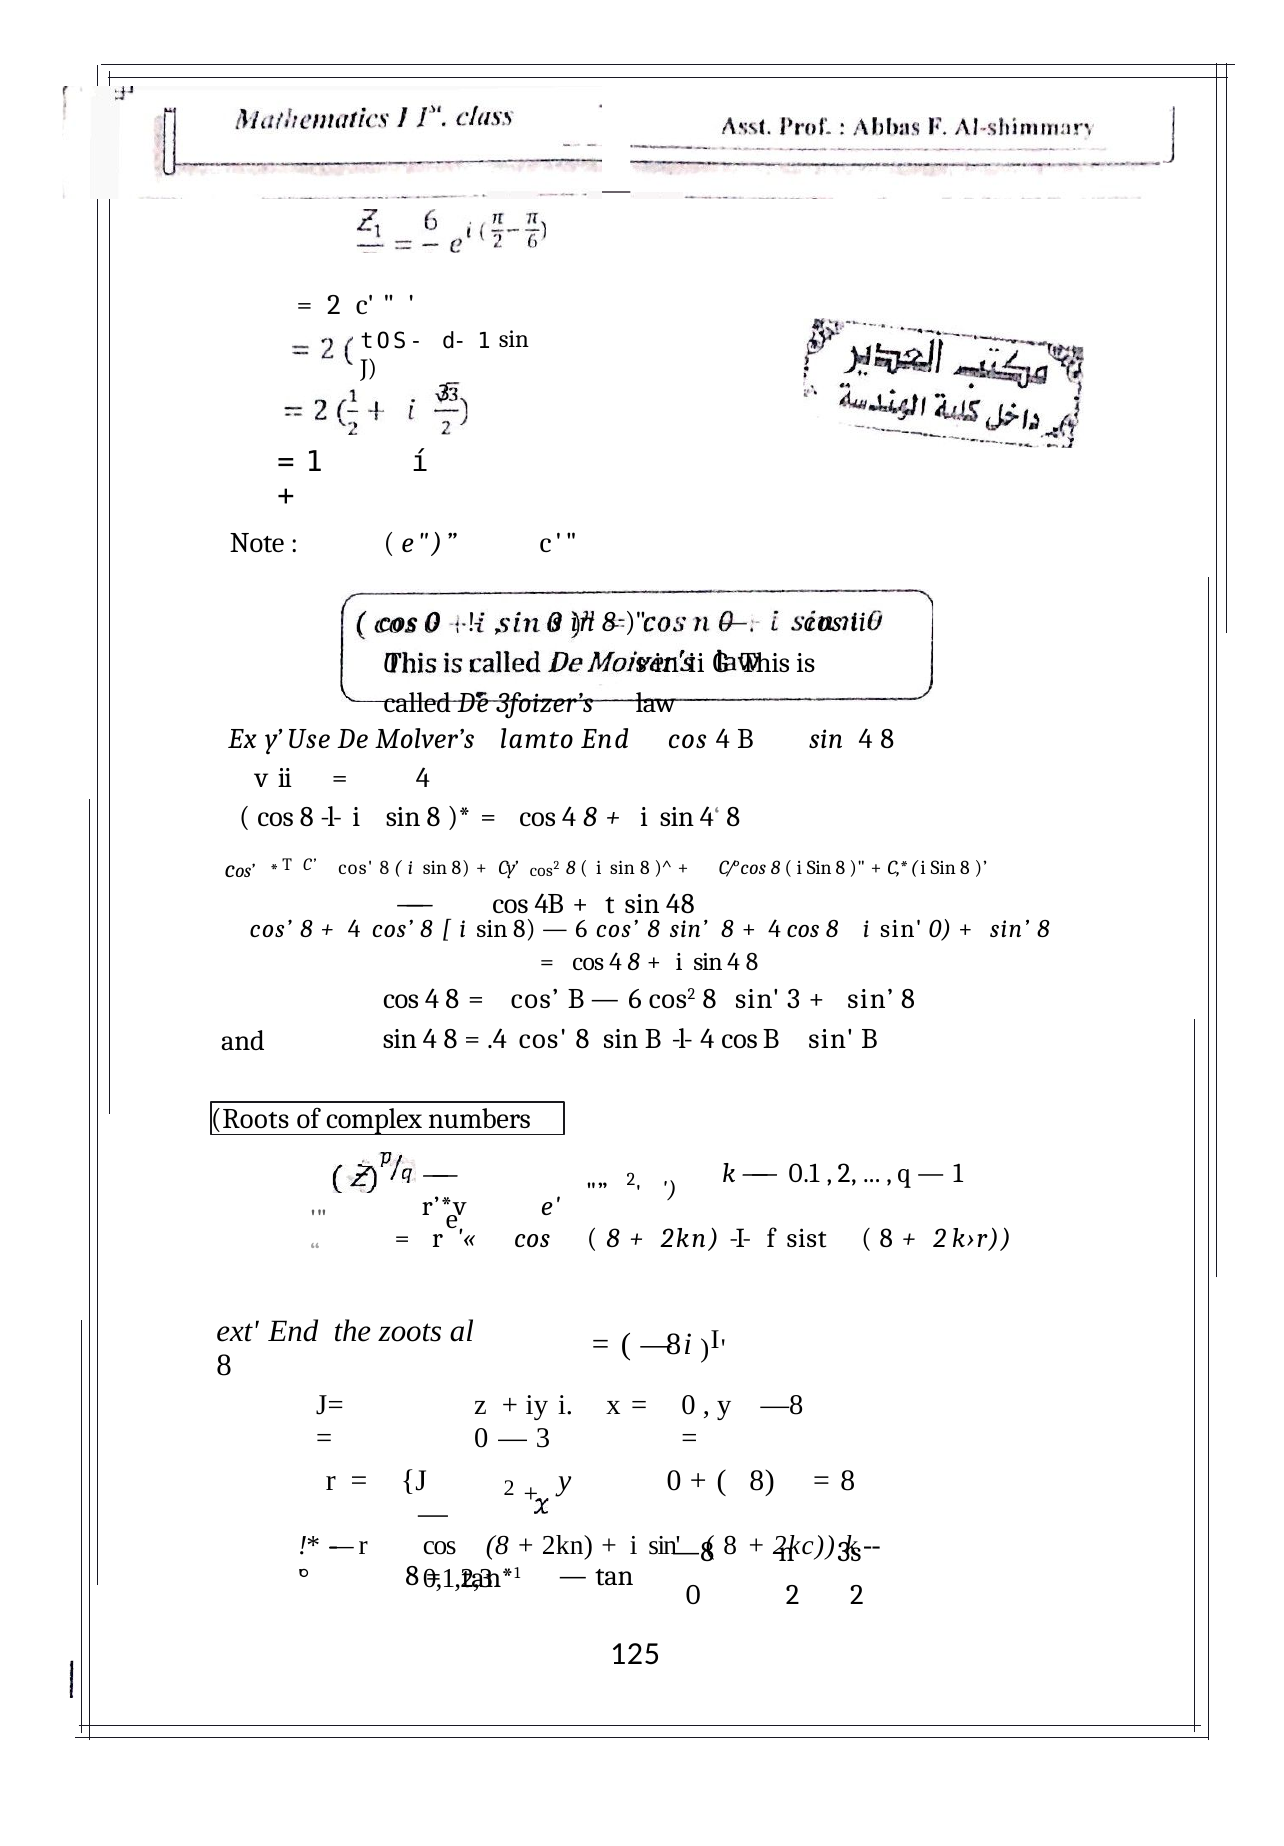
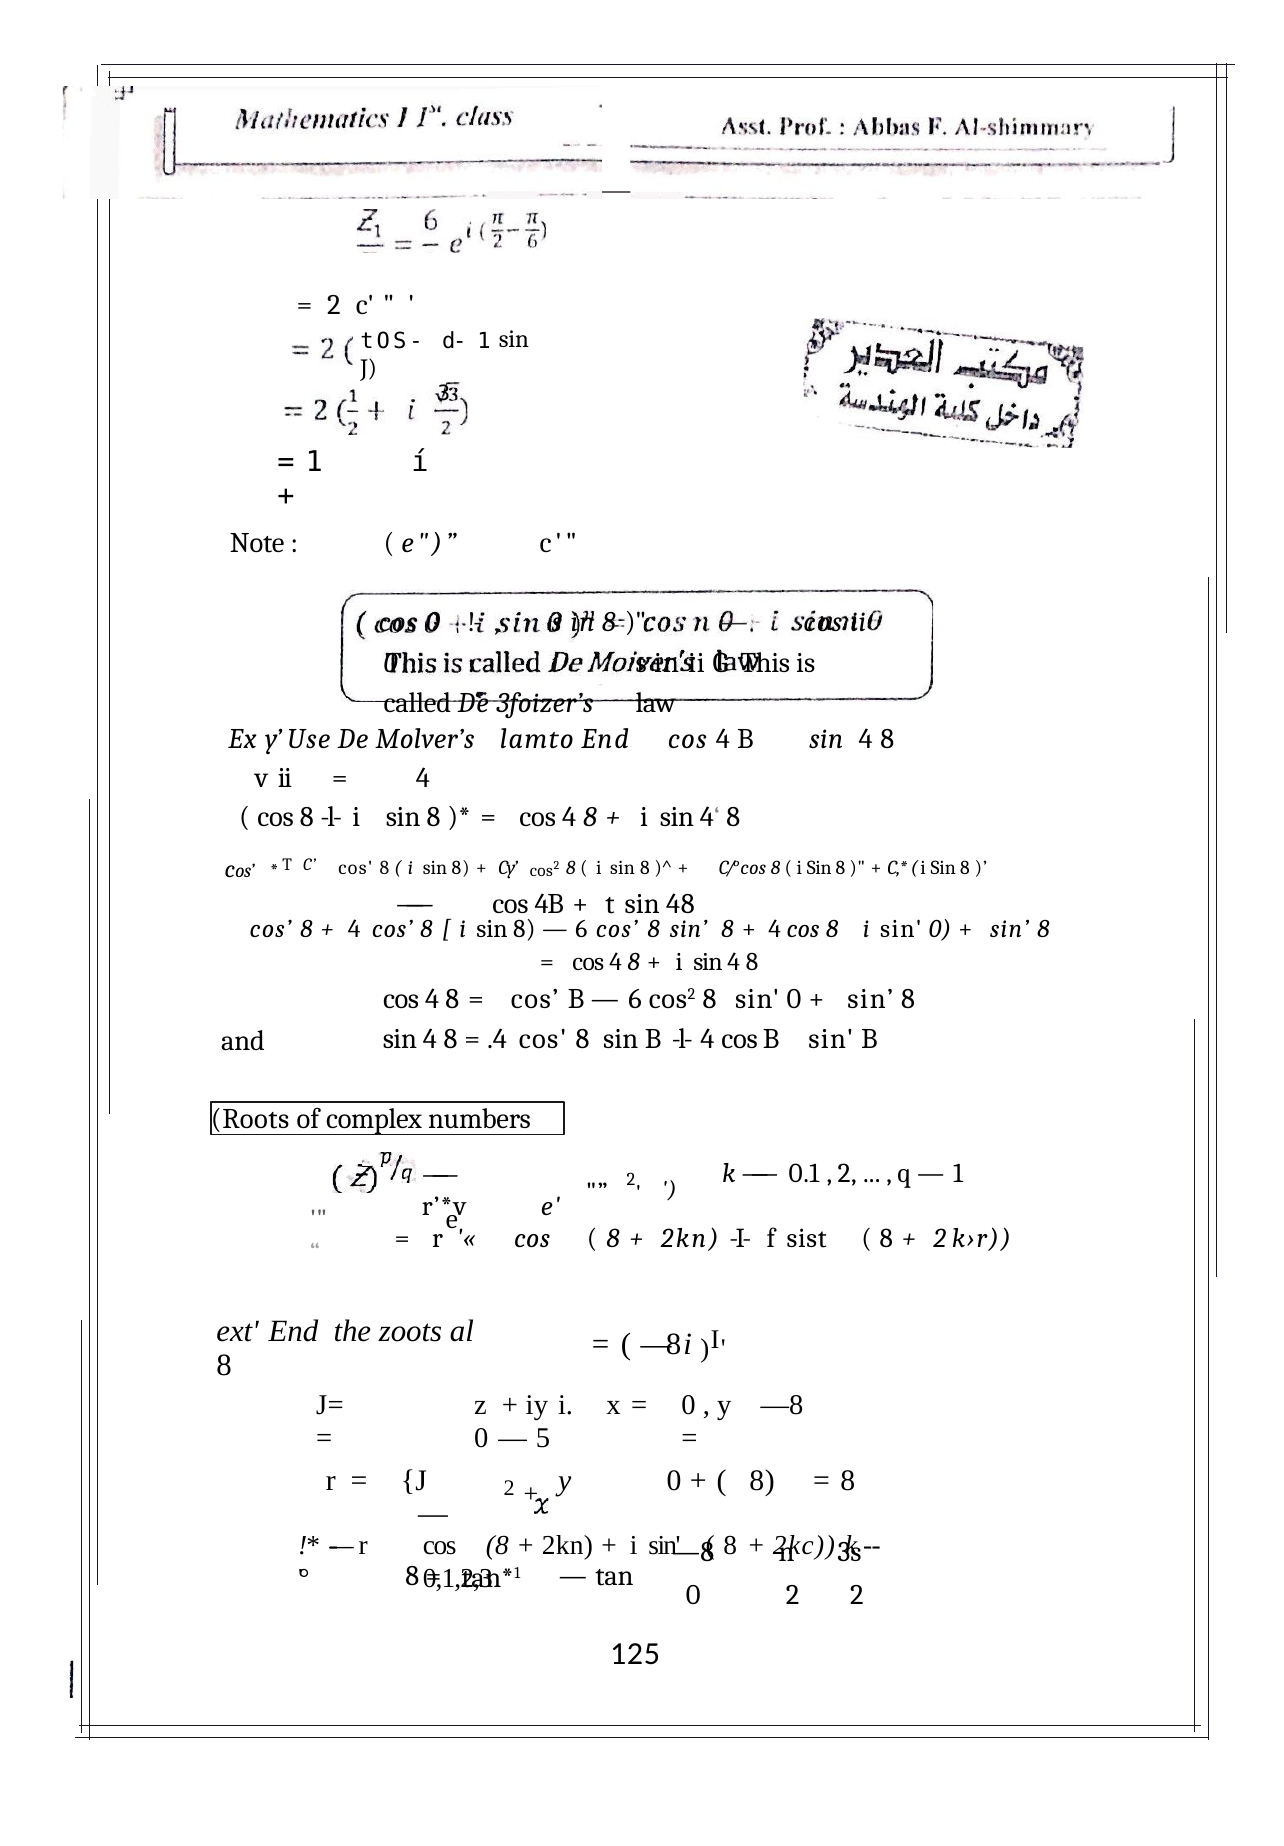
8 sin 3: 3 -> 0 (794, 999)
3: 3 -> 5 (543, 1438)
